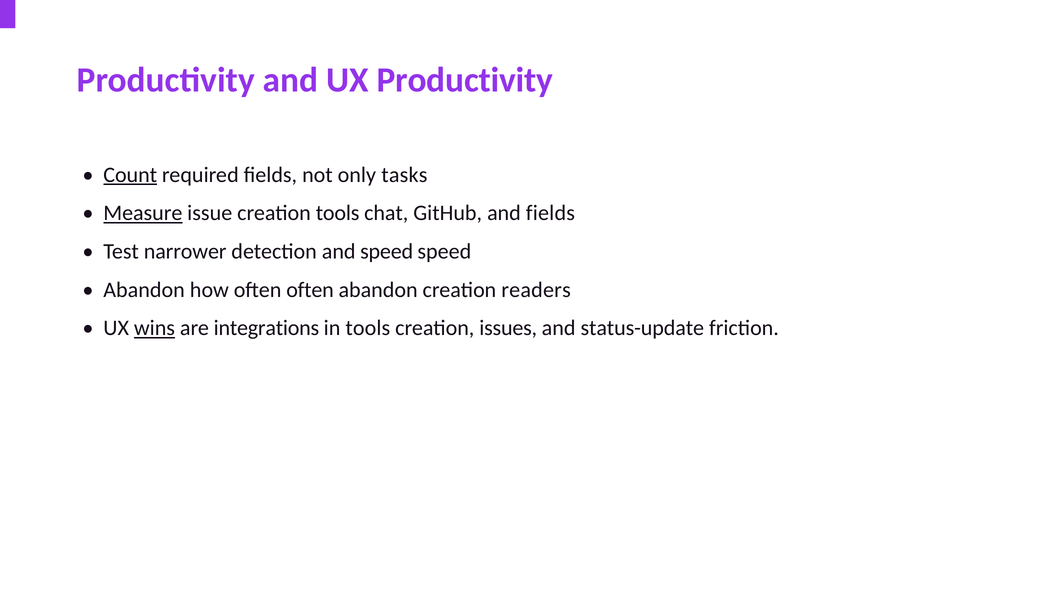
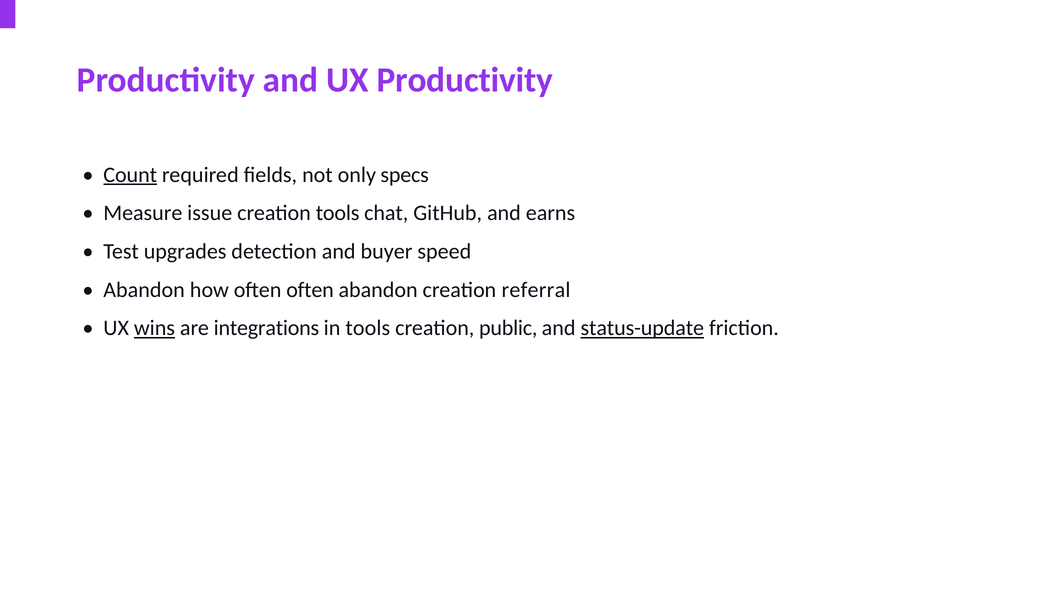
tasks: tasks -> specs (405, 175)
Measure underline: present -> none (143, 213)
and fields: fields -> earns (551, 213)
narrower: narrower -> upgrades (185, 251)
and speed: speed -> buyer (387, 251)
readers: readers -> referral (536, 290)
issues: issues -> public (508, 328)
status-update underline: none -> present (642, 328)
